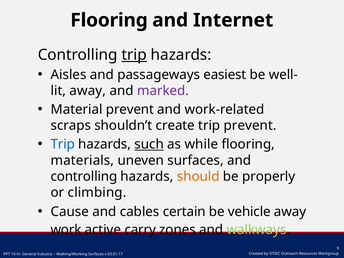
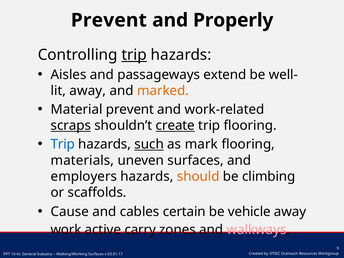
Flooring: Flooring -> Prevent (109, 20)
Internet: Internet -> Properly (233, 20)
easiest: easiest -> extend (225, 75)
marked colour: purple -> orange (163, 91)
scraps underline: none -> present (71, 126)
create underline: none -> present (175, 126)
trip prevent: prevent -> flooring (250, 126)
while: while -> mark (201, 144)
controlling: controlling -> employers (84, 176)
properly: properly -> climbing (269, 176)
climbing: climbing -> scaffolds (97, 192)
walkways colour: light green -> pink (257, 230)
